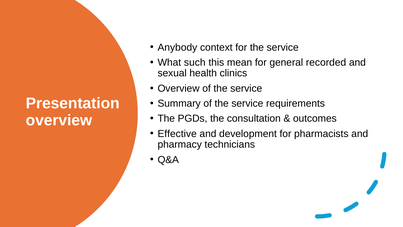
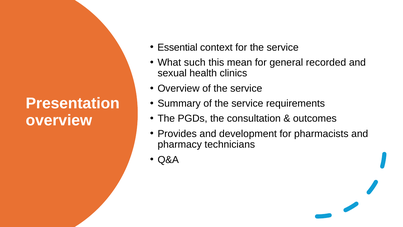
Anybody: Anybody -> Essential (178, 47)
Effective: Effective -> Provides (177, 134)
